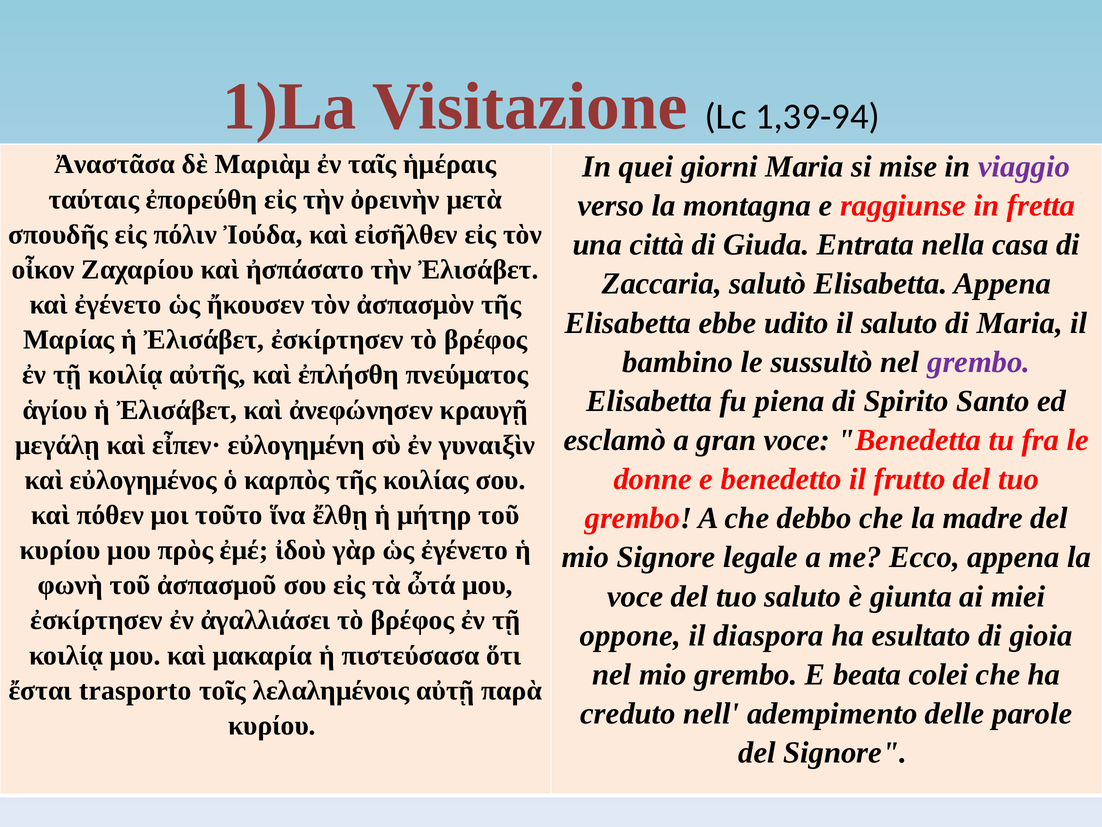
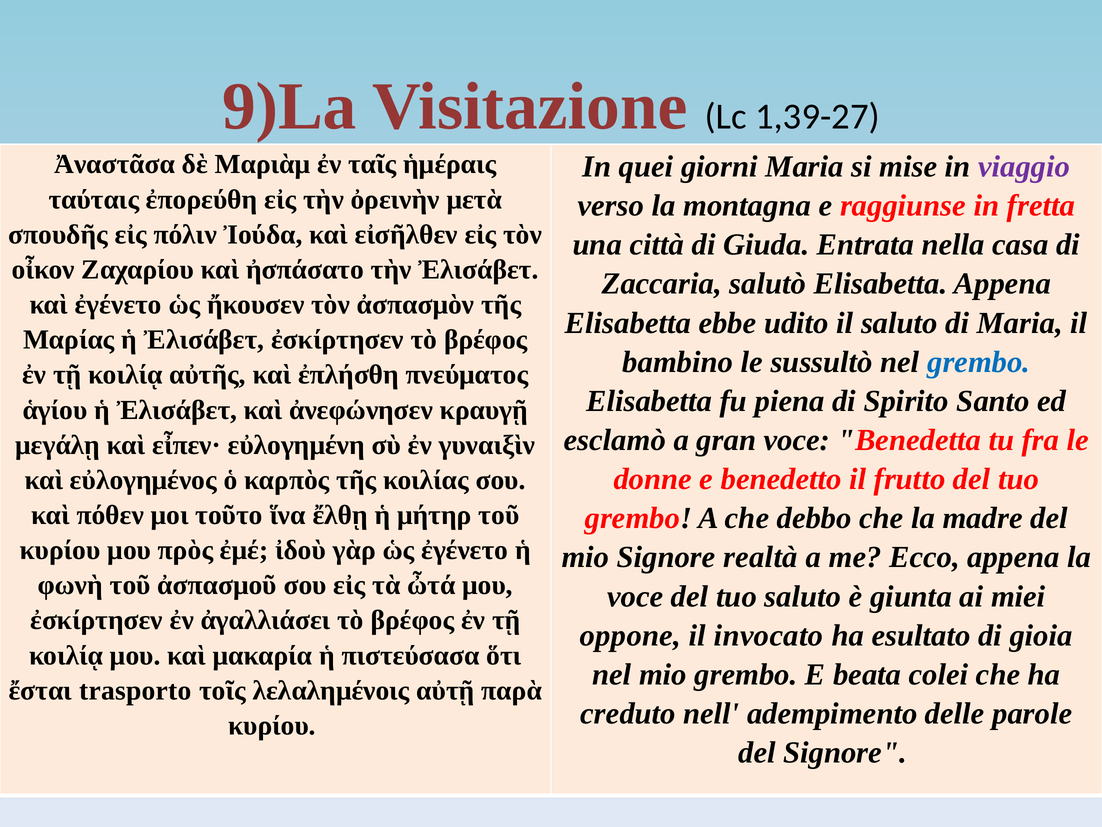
1)La: 1)La -> 9)La (289, 107)
1,39-94: 1,39-94 -> 1,39-27 (817, 117)
grembo colour: purple -> blue (979, 362)
legale: legale -> realtà (760, 557)
diaspora: diaspora -> invocato (769, 635)
